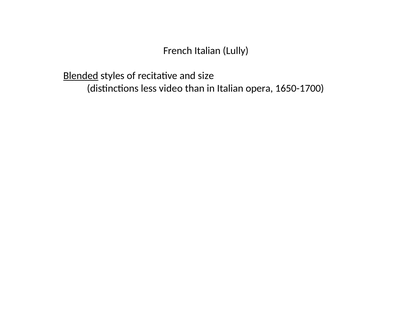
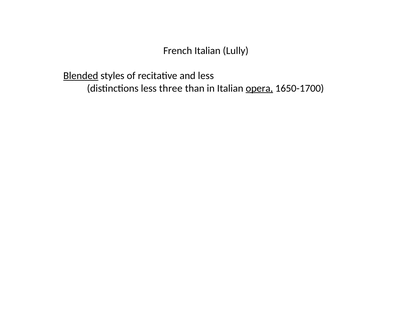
and size: size -> less (206, 76)
video: video -> three (171, 88)
opera underline: none -> present (259, 88)
